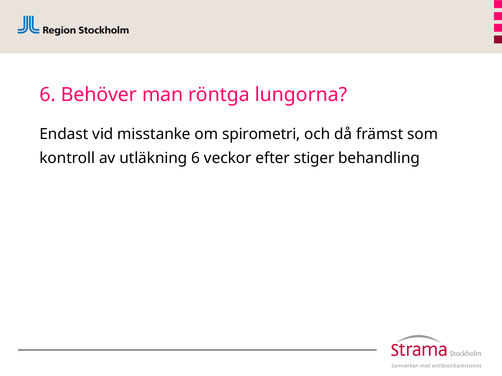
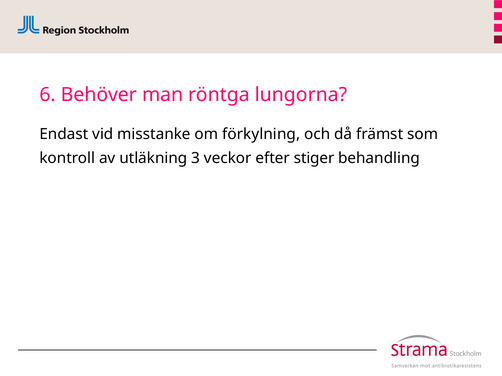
spirometri: spirometri -> förkylning (261, 134)
utläkning 6: 6 -> 3 (196, 158)
